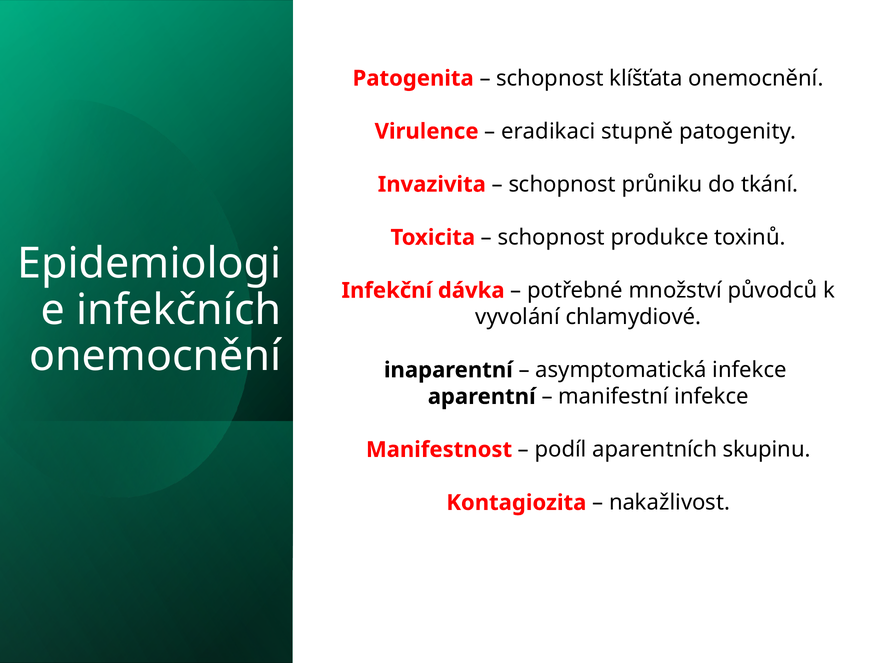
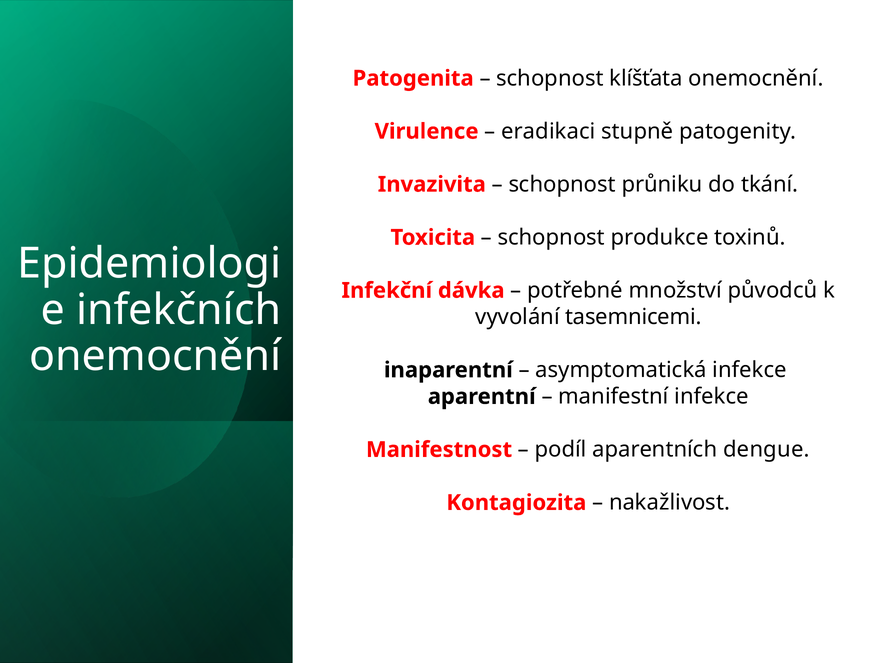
chlamydiové: chlamydiové -> tasemnicemi (633, 317)
skupinu: skupinu -> dengue (766, 450)
